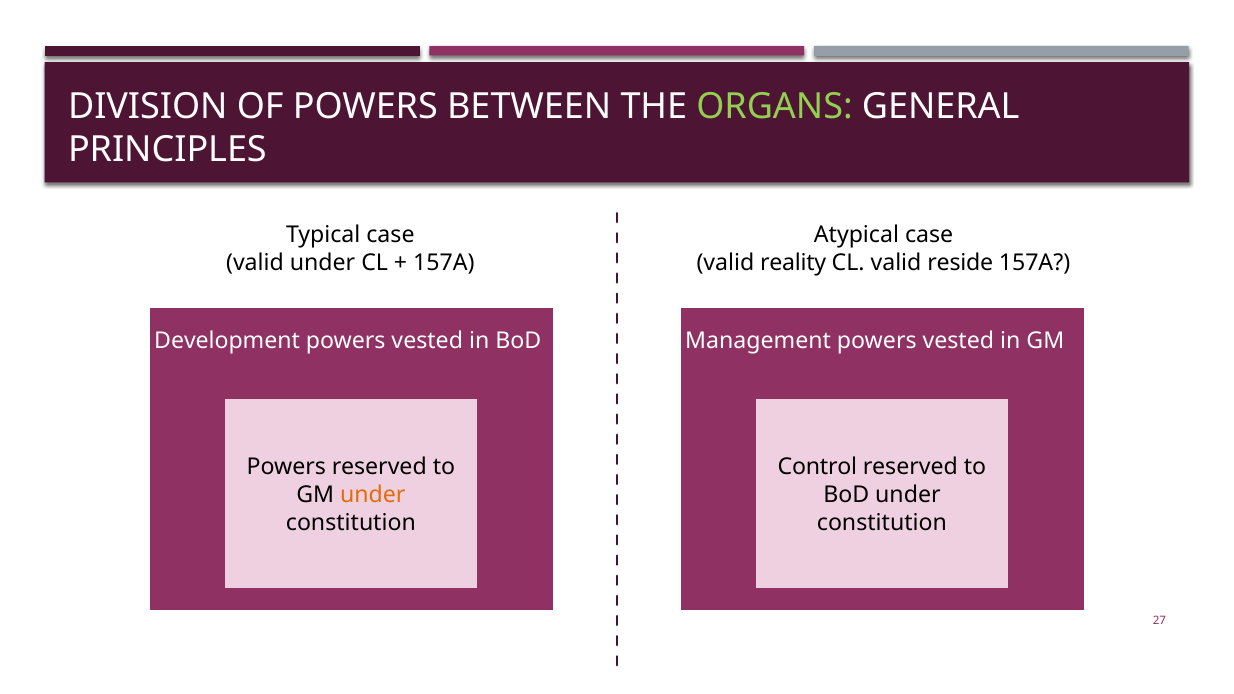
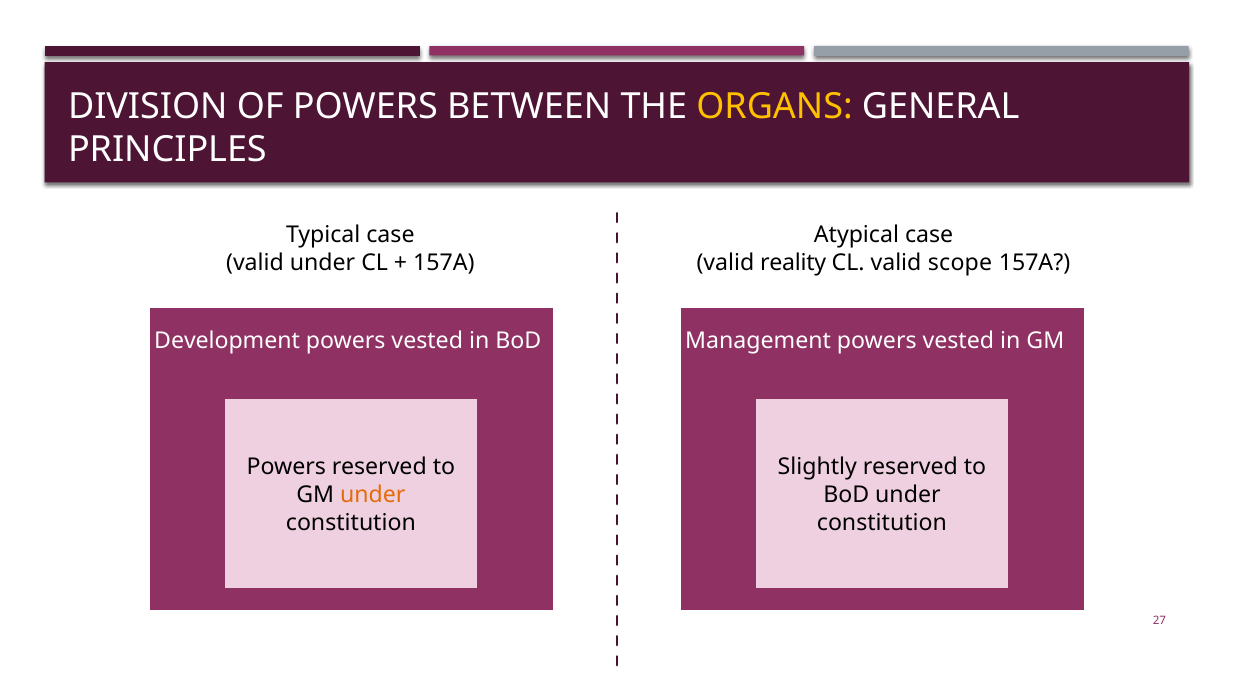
ORGANS colour: light green -> yellow (775, 107)
reside: reside -> scope (960, 263)
Control: Control -> Slightly (817, 467)
